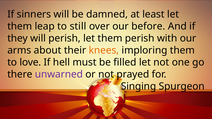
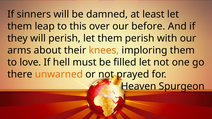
still: still -> this (78, 26)
unwarned colour: purple -> orange (59, 74)
Singing: Singing -> Heaven (139, 86)
